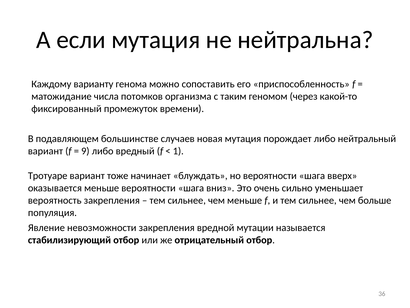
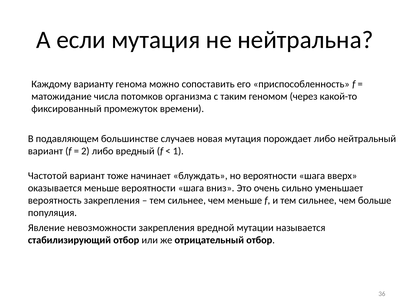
9: 9 -> 2 (85, 151)
Тротуаре: Тротуаре -> Частотой (48, 176)
